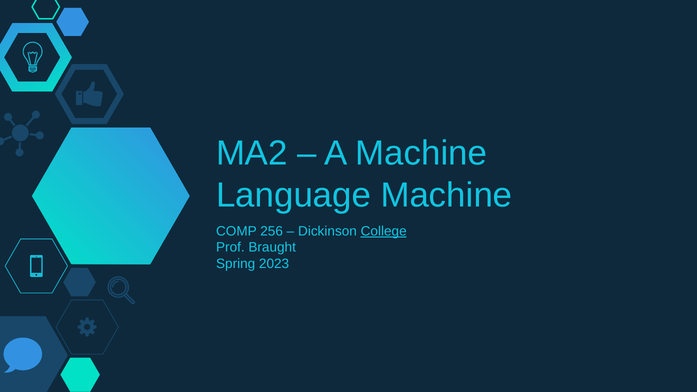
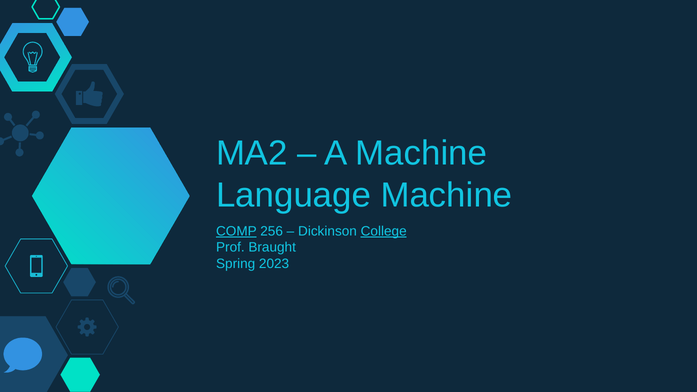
COMP underline: none -> present (236, 231)
